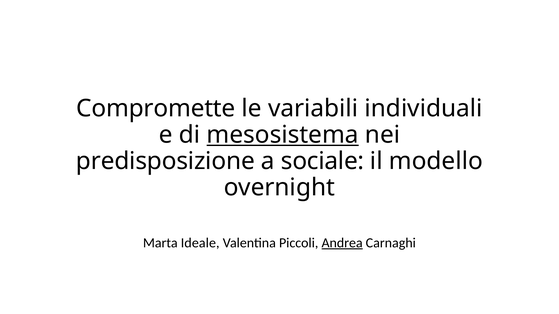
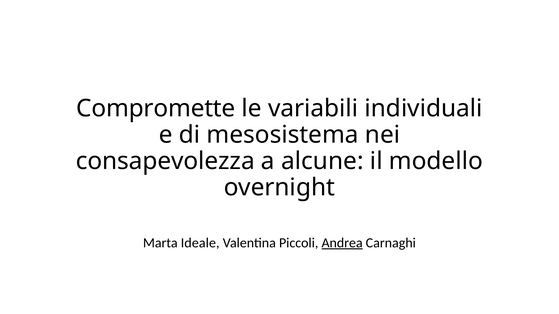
mesosistema underline: present -> none (283, 135)
predisposizione: predisposizione -> consapevolezza (165, 161)
sociale: sociale -> alcune (322, 161)
